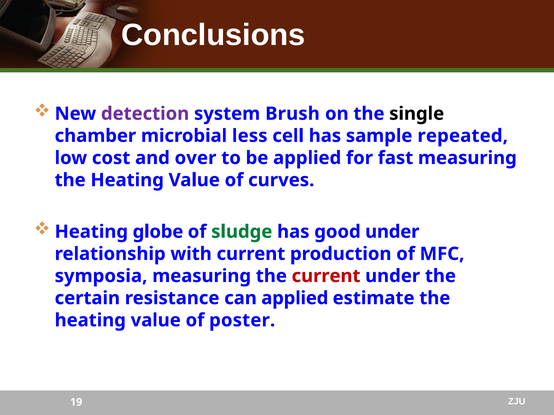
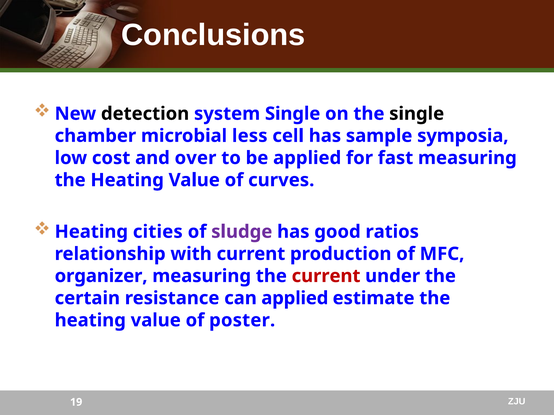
detection colour: purple -> black (145, 114)
system Brush: Brush -> Single (293, 114)
repeated: repeated -> symposia (463, 136)
globe: globe -> cities (158, 232)
sludge colour: green -> purple (242, 232)
good under: under -> ratios (392, 232)
symposia: symposia -> organizer (101, 276)
